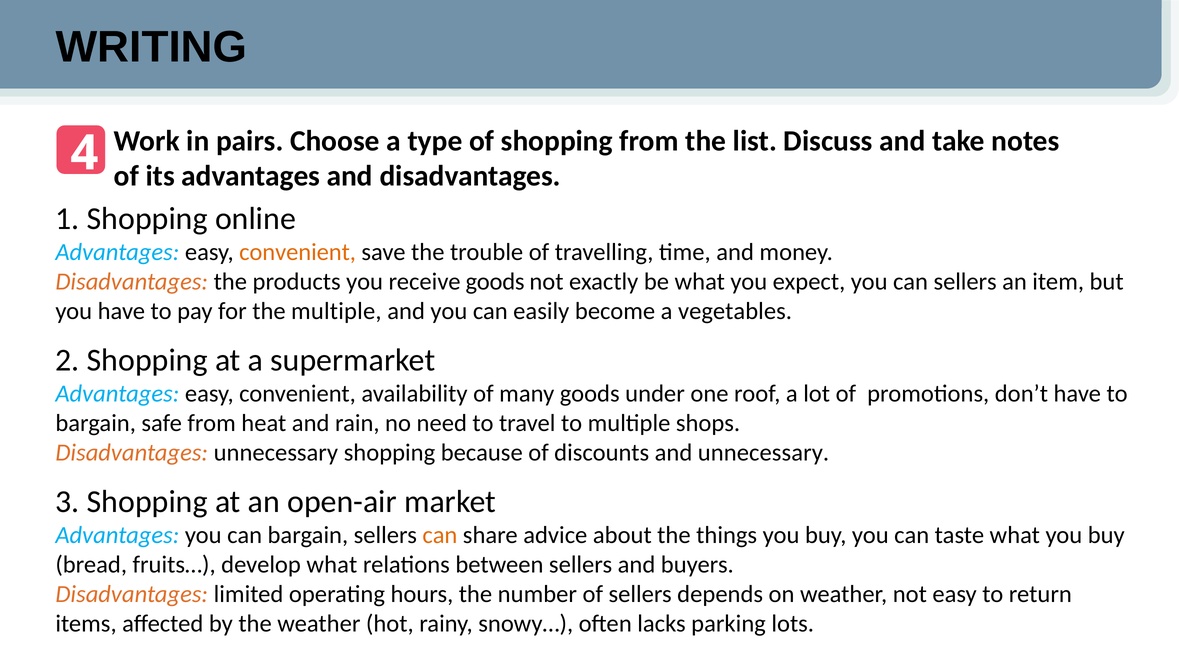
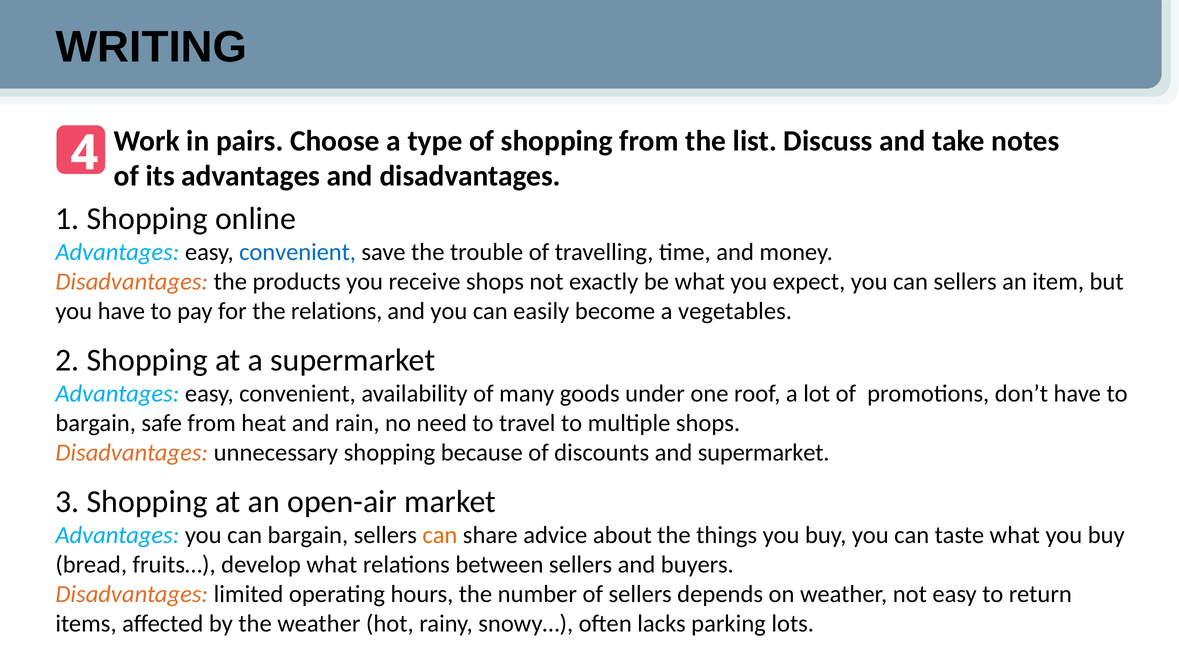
convenient colour: orange -> blue (298, 252)
receive goods: goods -> shops (495, 282)
the multiple: multiple -> relations (337, 311)
and unnecessary: unnecessary -> supermarket (764, 453)
